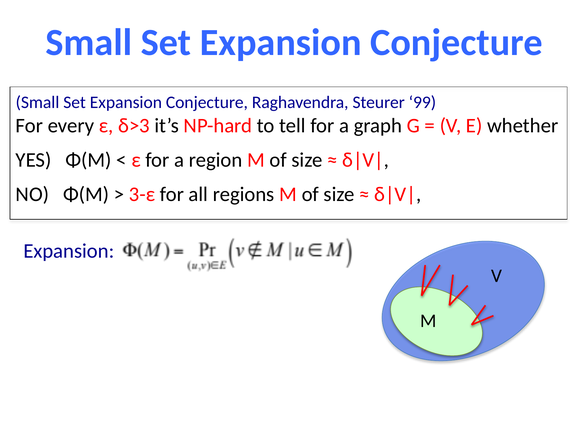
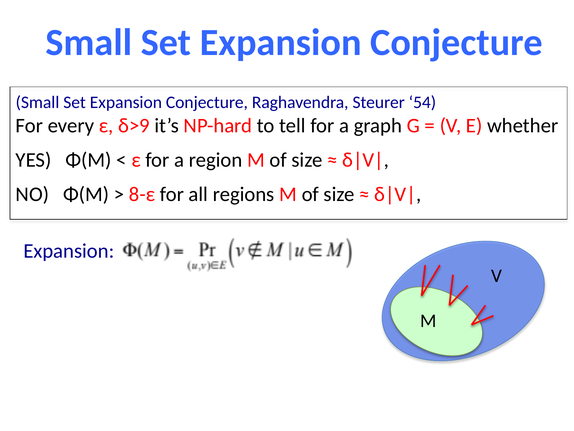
99: 99 -> 54 (422, 102)
δ>3: δ>3 -> δ>9 (134, 125)
3-ε: 3-ε -> 8-ε (142, 194)
